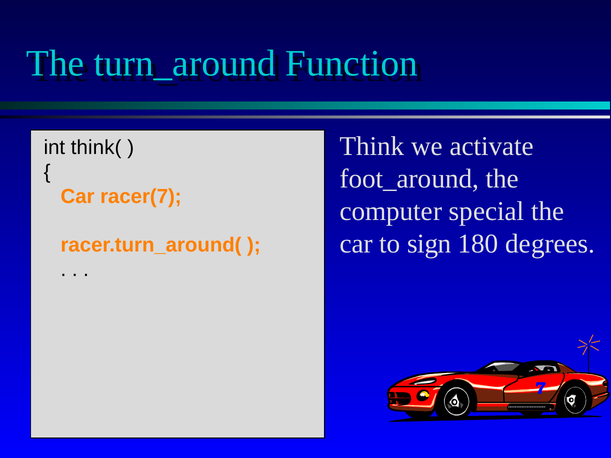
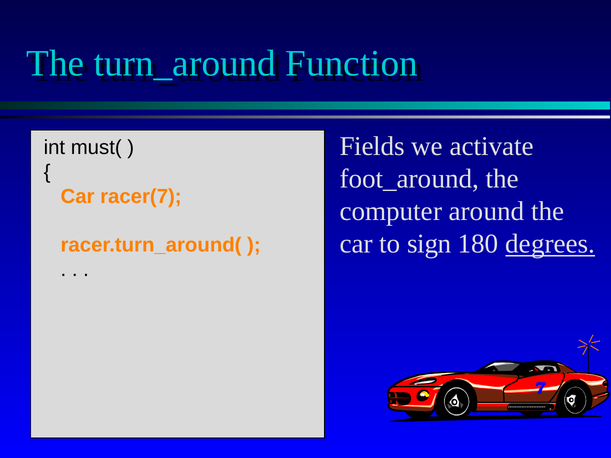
Think: Think -> Fields (372, 146)
think(: think( -> must( (96, 148)
special: special -> around (487, 212)
degrees underline: none -> present (550, 244)
